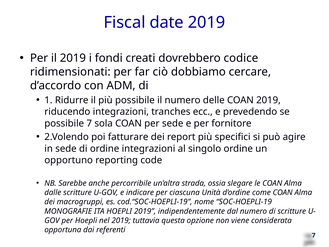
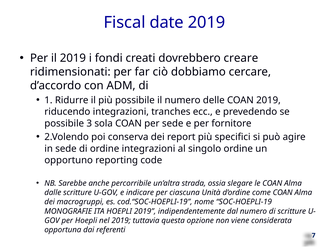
codice: codice -> creare (241, 58)
possibile 7: 7 -> 3 (89, 123)
fatturare: fatturare -> conserva (128, 137)
